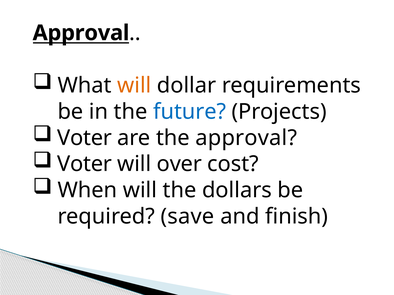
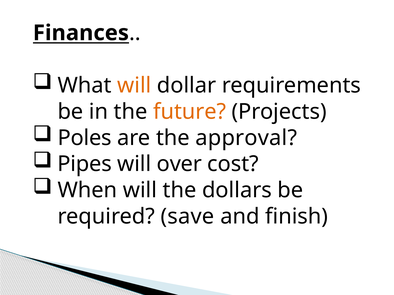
Approval: Approval -> Finances (81, 33)
future colour: blue -> orange (190, 112)
Voter: Voter -> Poles (85, 138)
Voter: Voter -> Pipes (85, 164)
